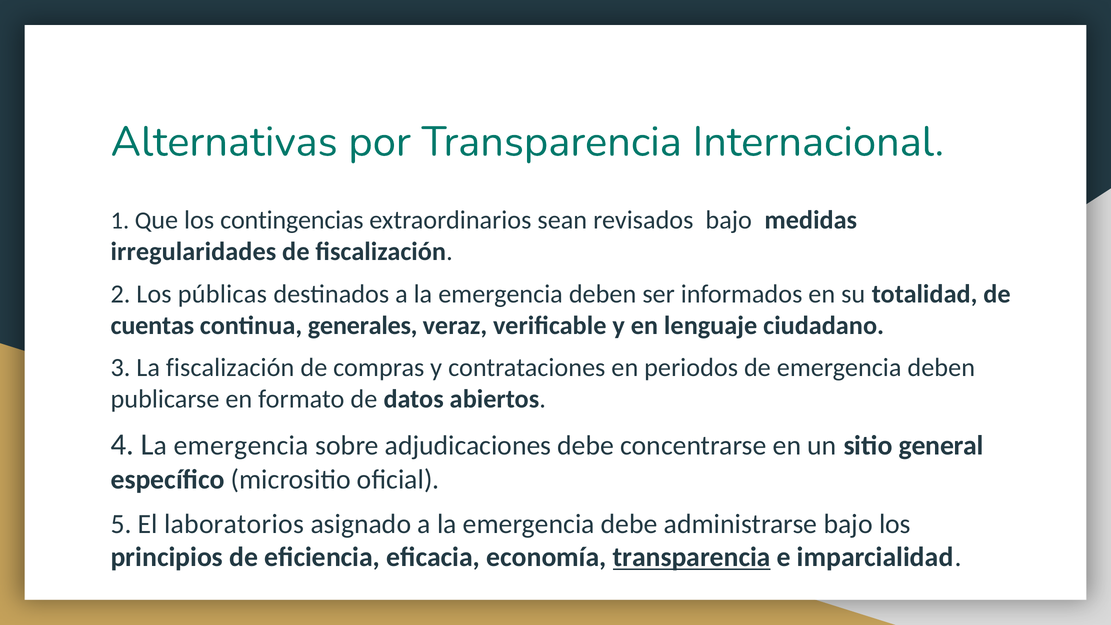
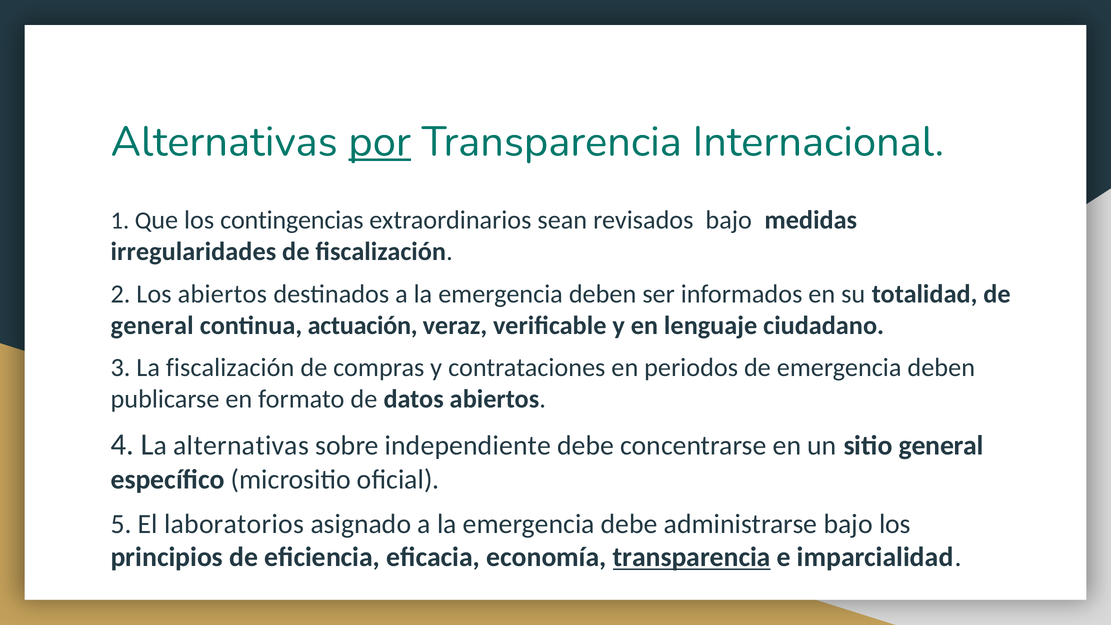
por underline: none -> present (380, 142)
Los públicas: públicas -> abiertos (222, 294)
cuentas: cuentas -> general (152, 326)
generales: generales -> actuación (363, 326)
4 La emergencia: emergencia -> alternativas (241, 446)
adjudicaciones: adjudicaciones -> independiente (468, 446)
